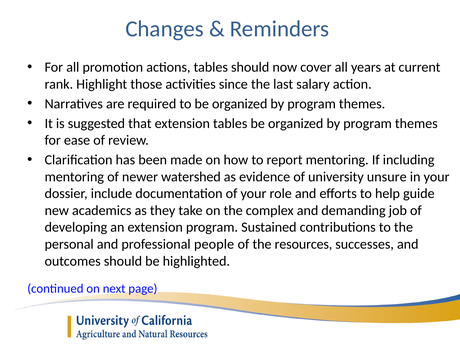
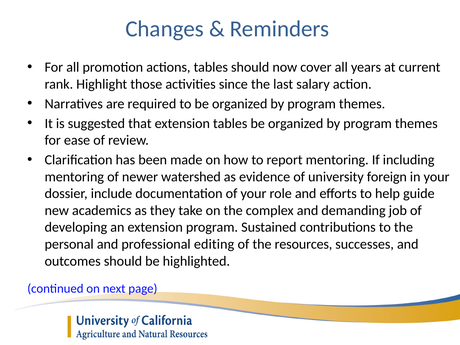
unsure: unsure -> foreign (387, 177)
people: people -> editing (214, 244)
